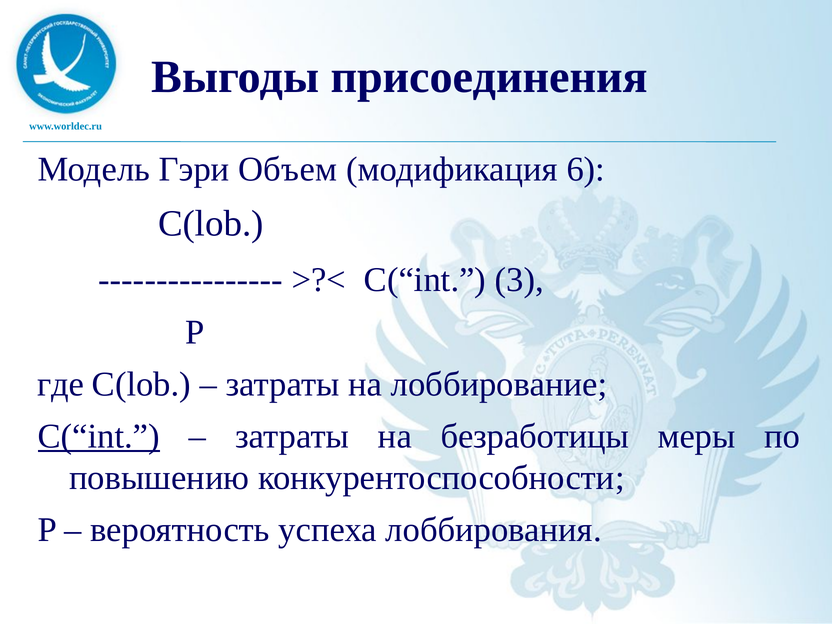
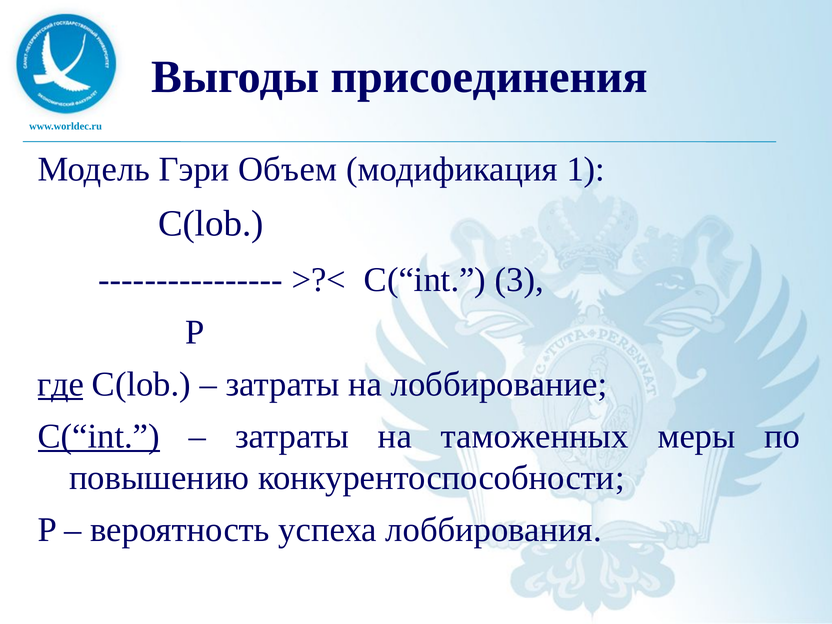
6: 6 -> 1 (586, 169)
где underline: none -> present (61, 384)
безработицы: безработицы -> таможенных (535, 436)
